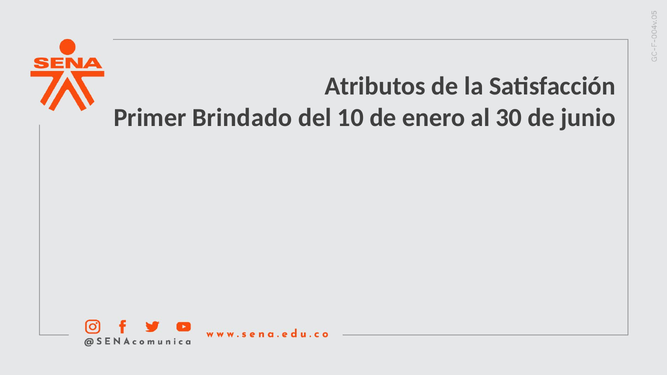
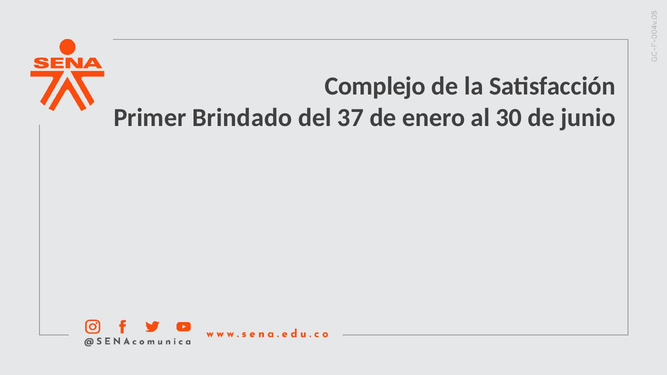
Atributos: Atributos -> Complejo (375, 86)
10: 10 -> 37 (351, 118)
